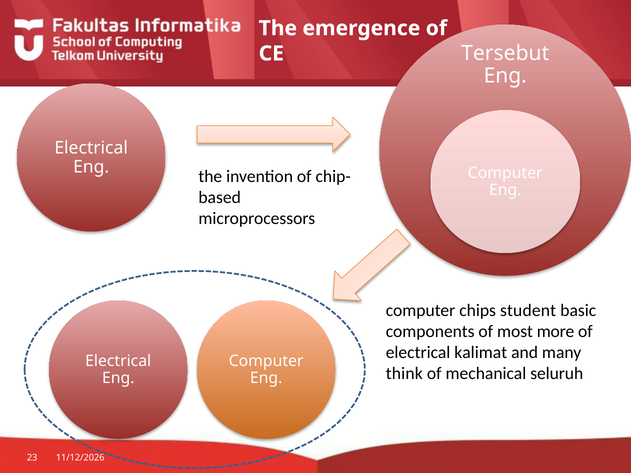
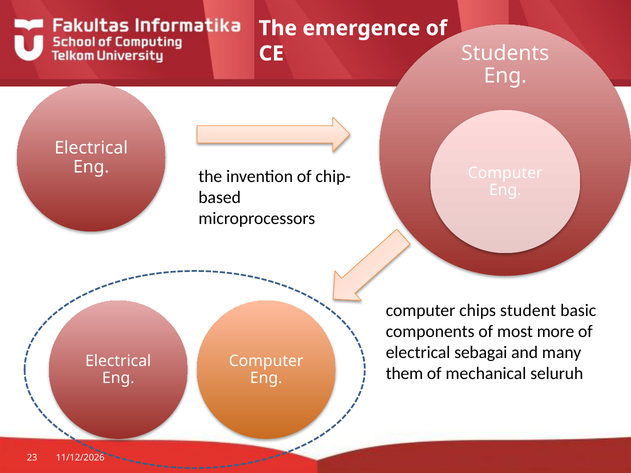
Tersebut: Tersebut -> Students (505, 53)
kalimat: kalimat -> sebagai (481, 353)
think: think -> them (404, 374)
